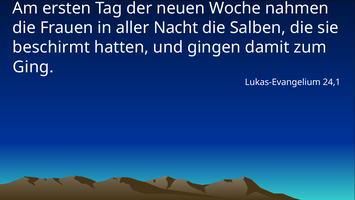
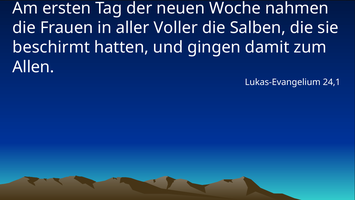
Nacht: Nacht -> Voller (176, 28)
Ging: Ging -> Allen (33, 67)
